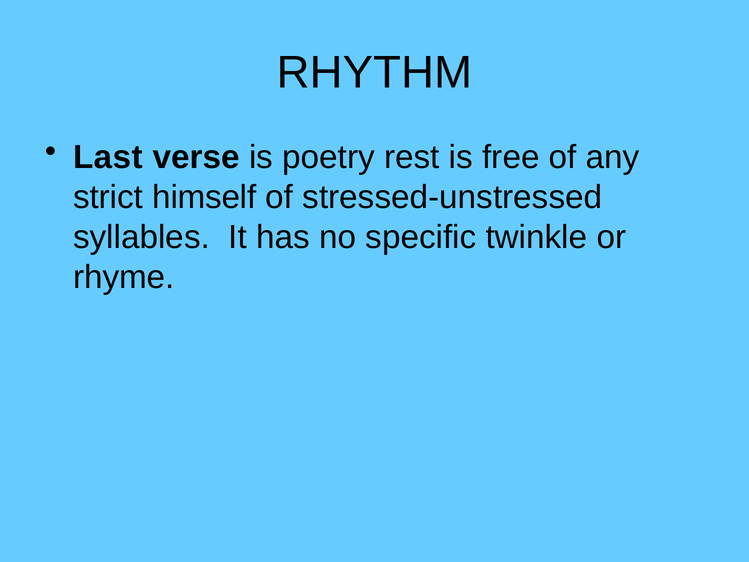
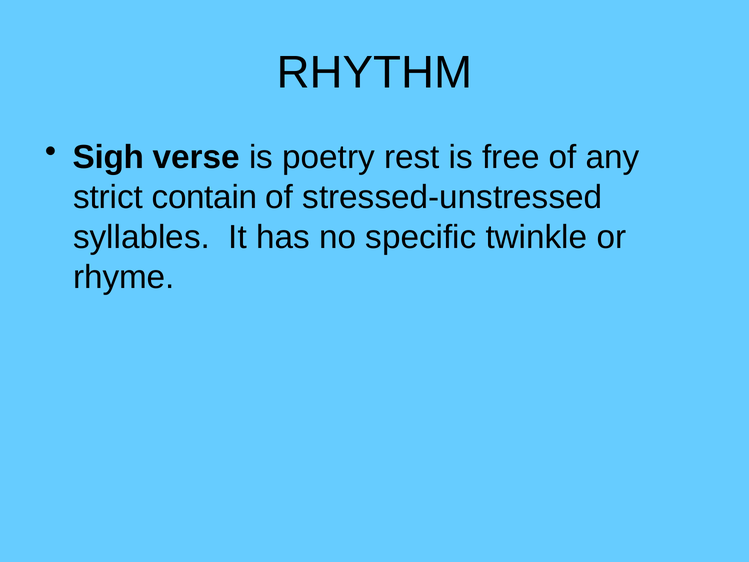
Last: Last -> Sigh (108, 157)
himself: himself -> contain (204, 197)
